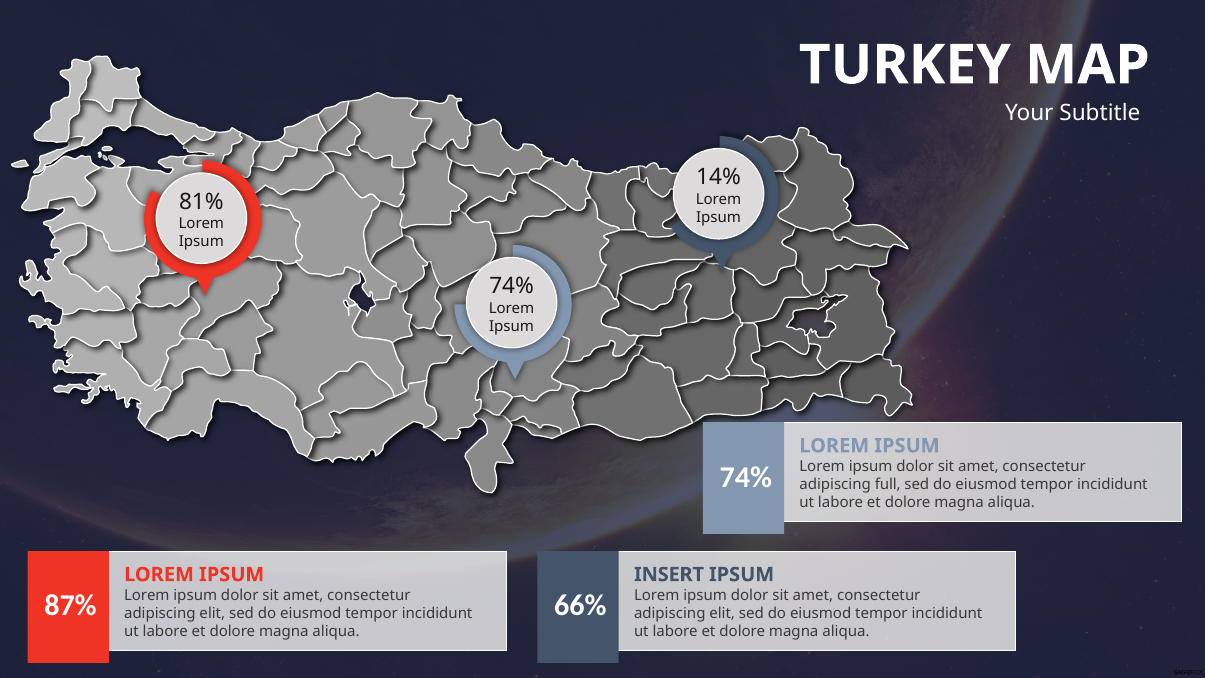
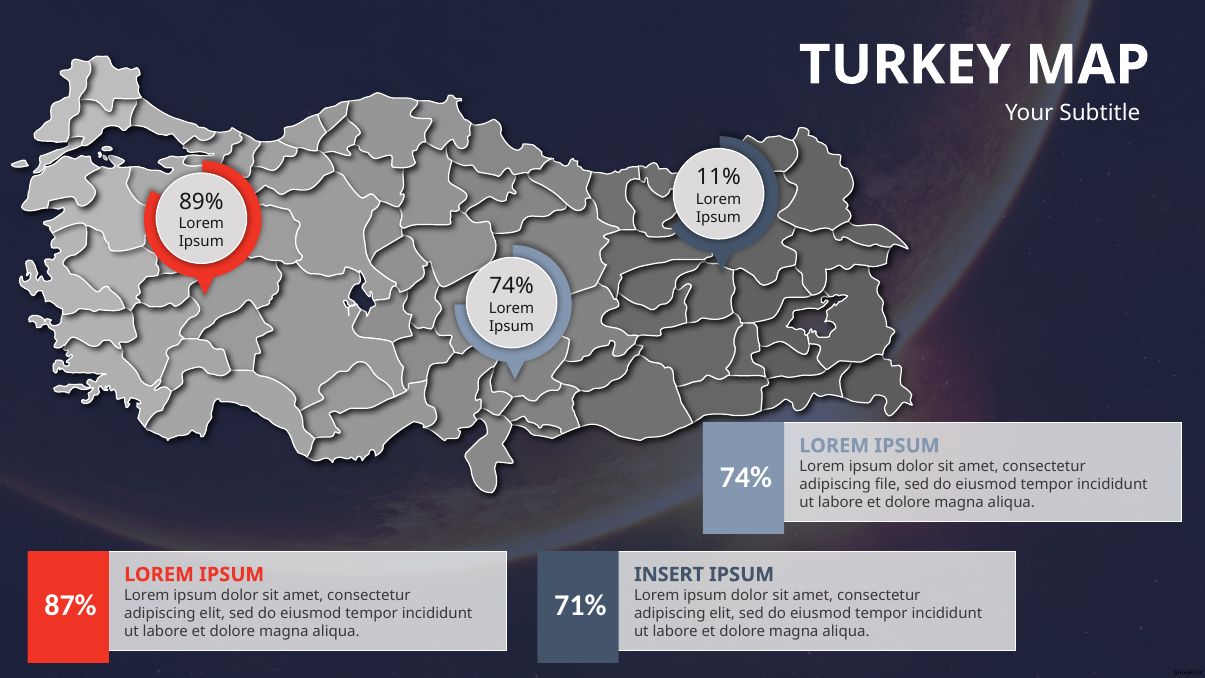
14%: 14% -> 11% (719, 177)
81%: 81% -> 89% (201, 202)
full: full -> file (888, 484)
66%: 66% -> 71% (580, 606)
